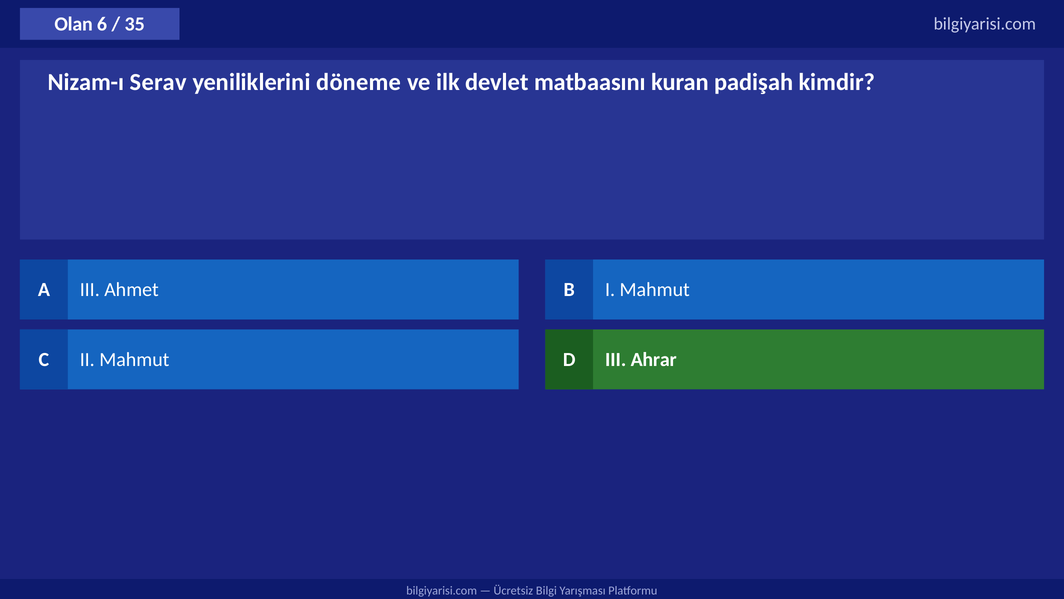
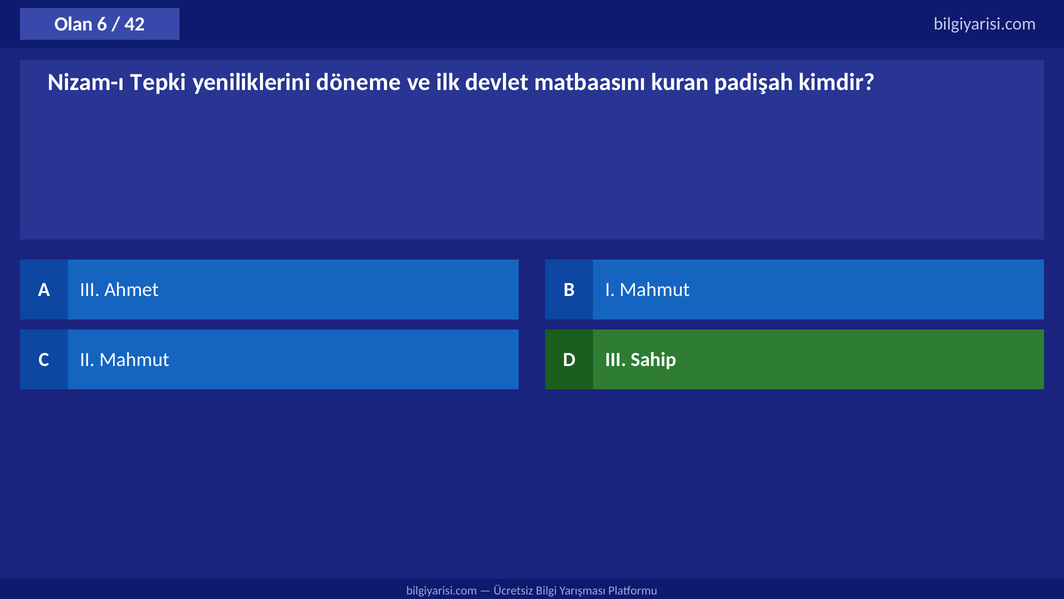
35: 35 -> 42 (135, 24)
Serav: Serav -> Tepki (158, 82)
Ahrar: Ahrar -> Sahip (654, 359)
